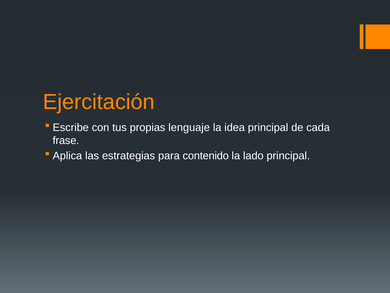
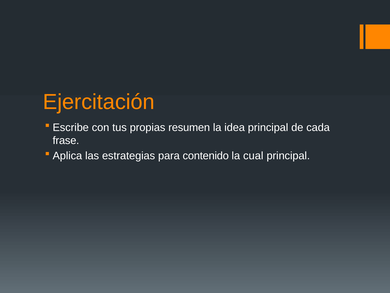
lenguaje: lenguaje -> resumen (189, 127)
lado: lado -> cual (253, 156)
